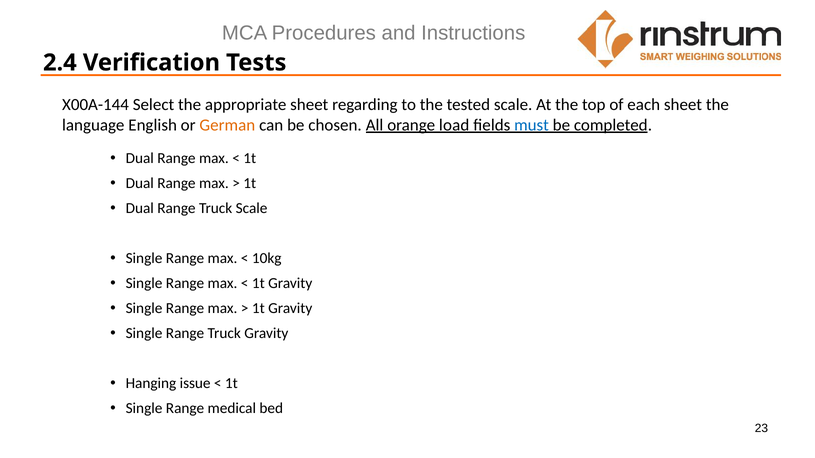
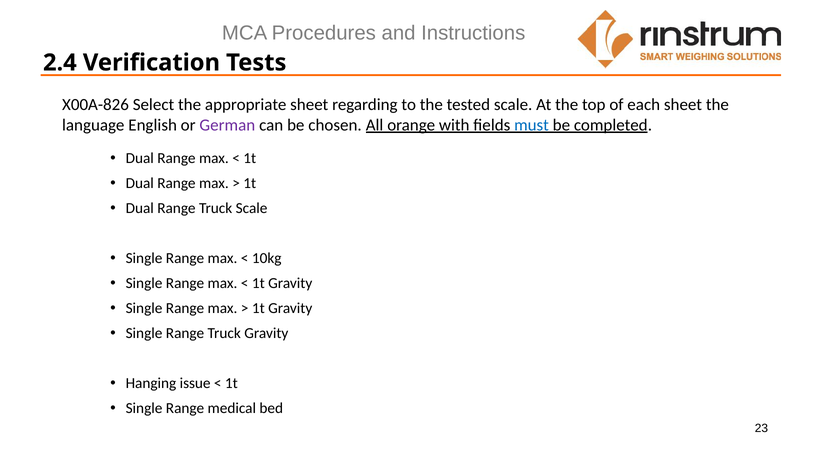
X00A-144: X00A-144 -> X00A-826 (95, 105)
German colour: orange -> purple (227, 125)
load: load -> with (454, 125)
